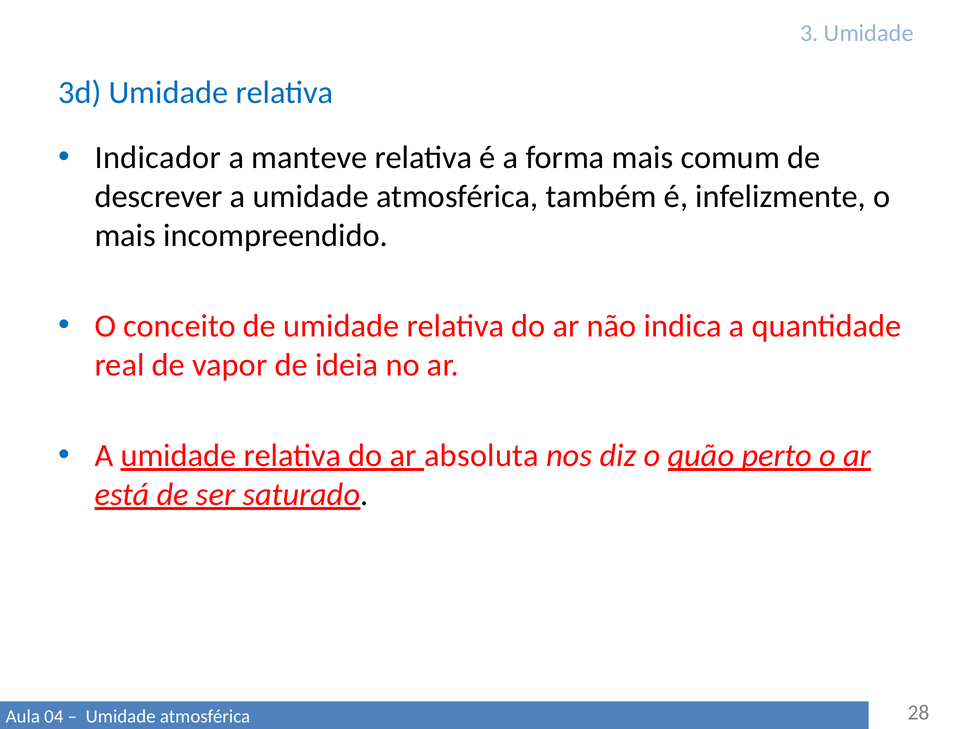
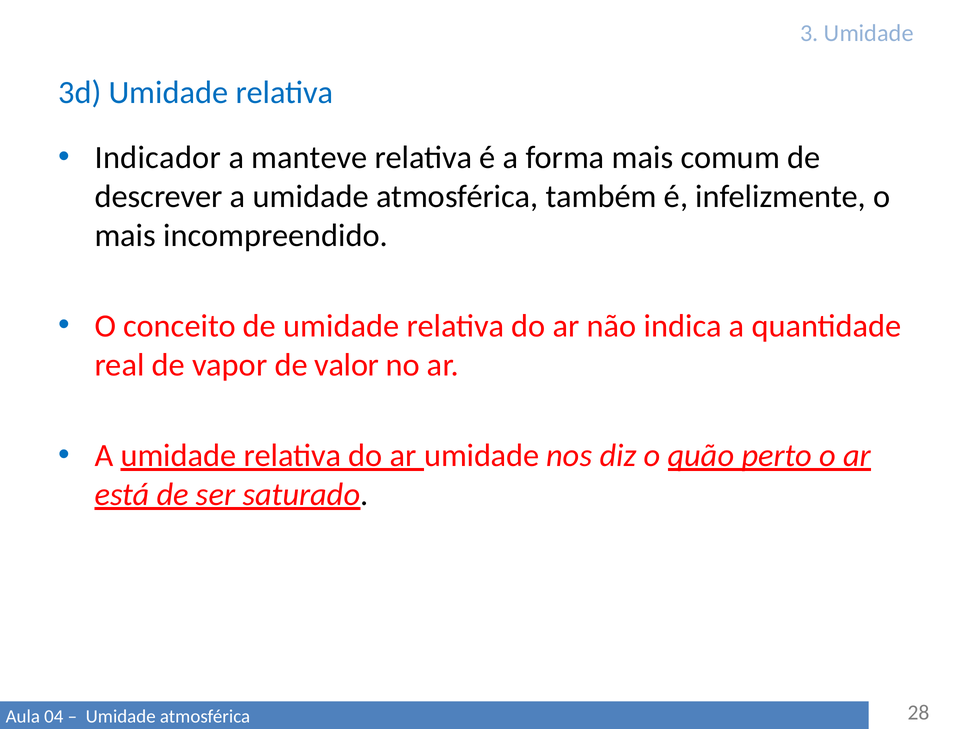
ideia: ideia -> valor (347, 365)
ar absoluta: absoluta -> umidade (482, 456)
